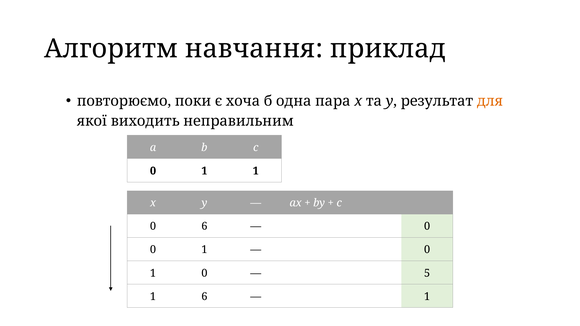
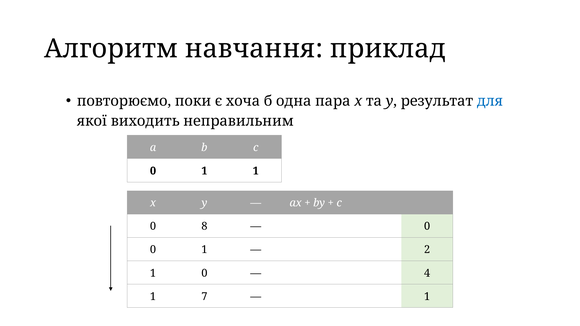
для colour: orange -> blue (490, 101)
0 6: 6 -> 8 (204, 227)
0: 0 -> 2 (427, 250)
5: 5 -> 4 (427, 273)
1 6: 6 -> 7 (204, 297)
